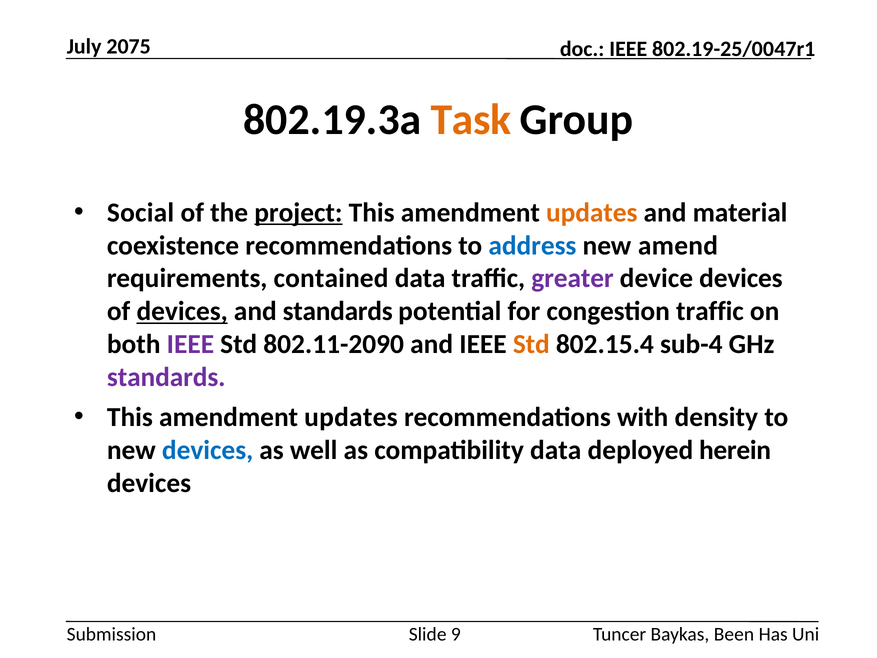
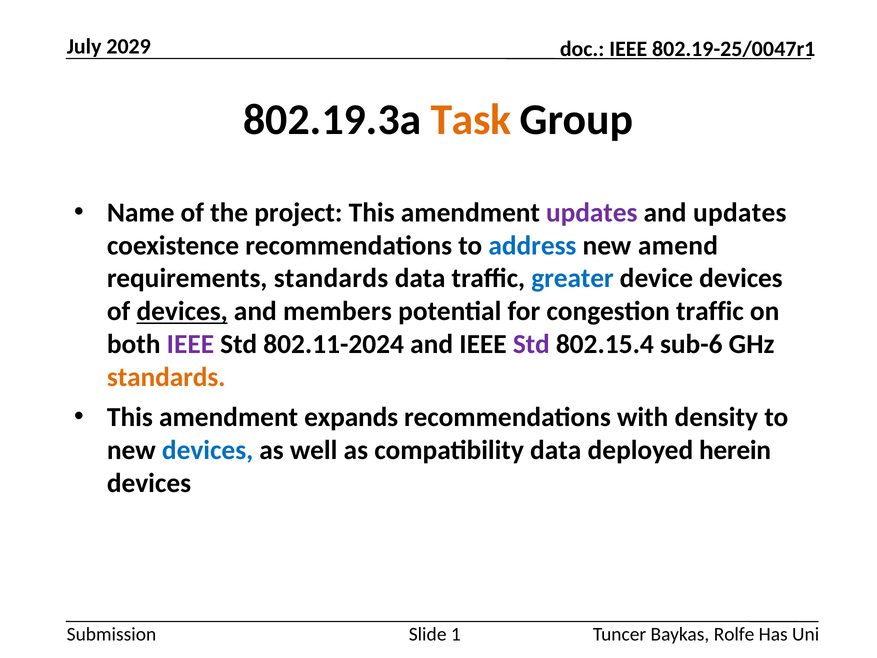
2075: 2075 -> 2029 (129, 47)
Social: Social -> Name (141, 213)
project underline: present -> none (298, 213)
updates colour: orange -> purple (592, 213)
and material: material -> updates (740, 213)
requirements contained: contained -> standards (331, 278)
greater colour: purple -> blue (573, 278)
and standards: standards -> members (337, 311)
802.11-2090: 802.11-2090 -> 802.11-2024 (334, 344)
Std colour: orange -> purple (531, 344)
sub-4: sub-4 -> sub-6 (691, 344)
standards colour: purple -> orange (166, 377)
updates: updates -> expands (351, 417)
9: 9 -> 1 (456, 634)
Been: Been -> Rolfe (734, 634)
